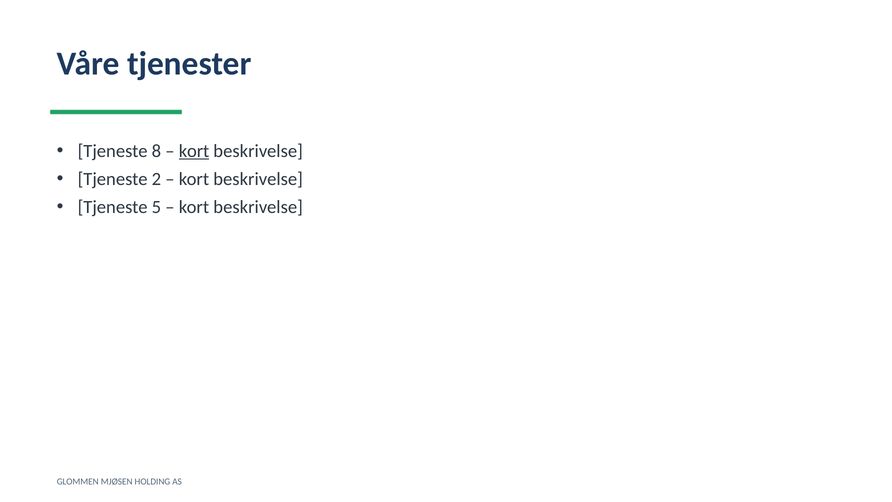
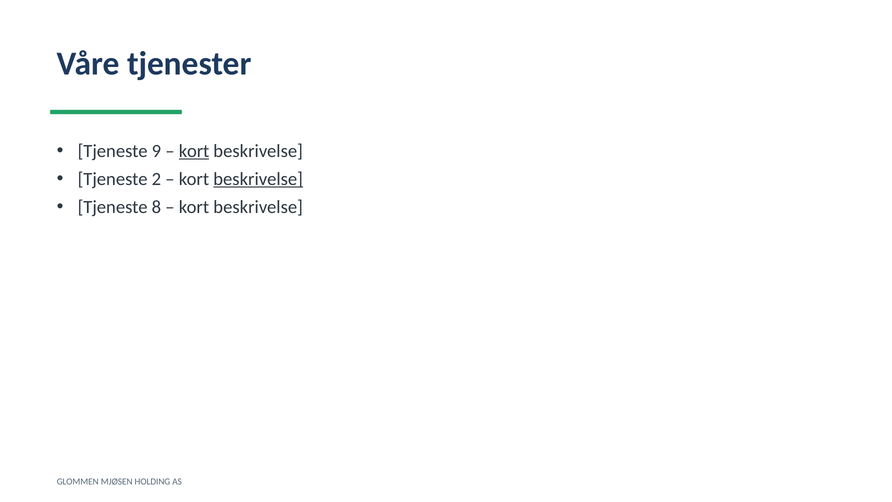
8: 8 -> 9 (156, 151)
beskrivelse underline: none -> present (258, 179)
5: 5 -> 8 (156, 207)
